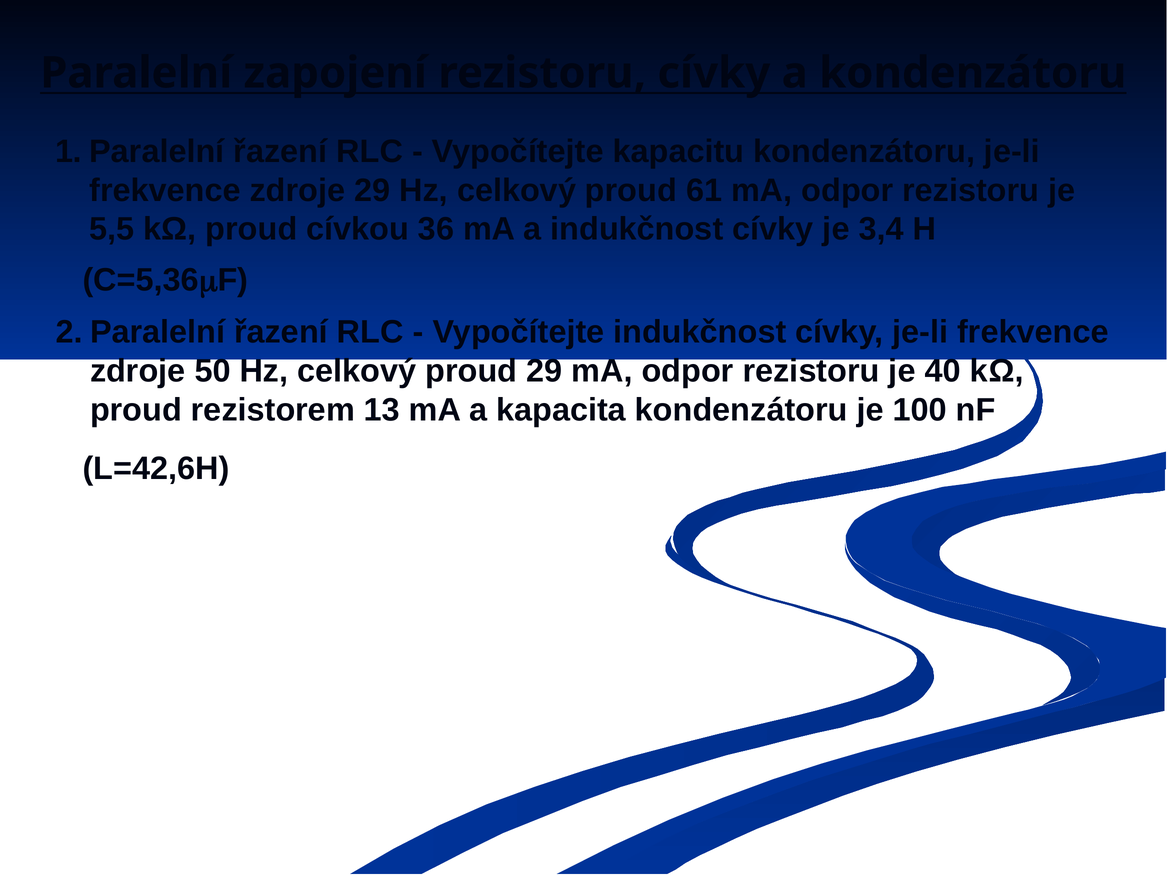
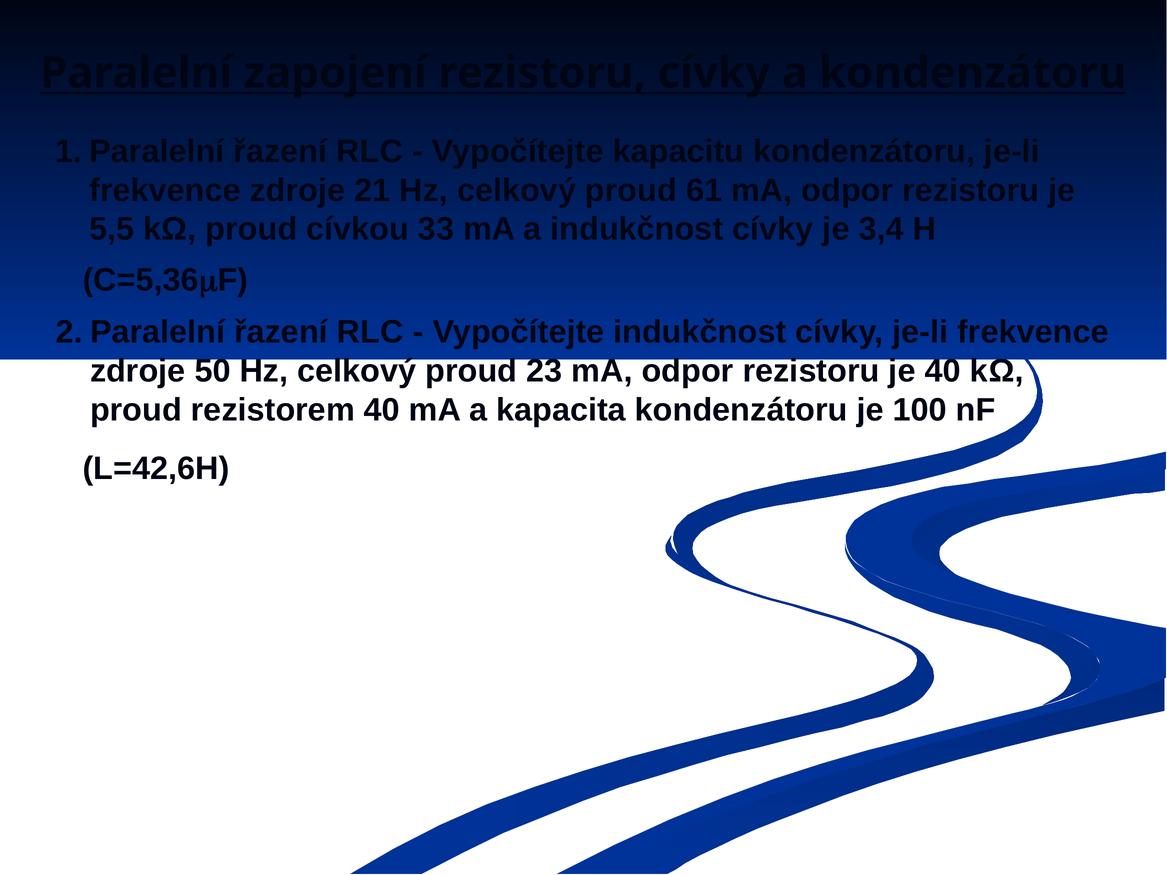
zdroje 29: 29 -> 21 (372, 190)
36: 36 -> 33 (436, 229)
proud 29: 29 -> 23 (544, 371)
rezistorem 13: 13 -> 40 (382, 410)
